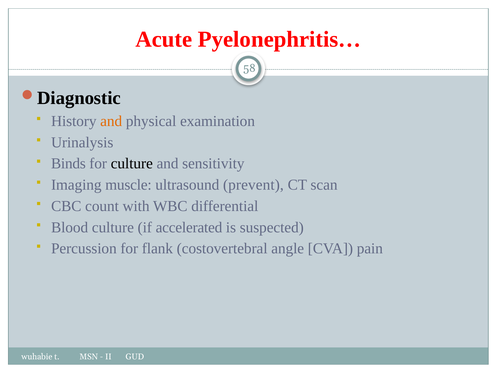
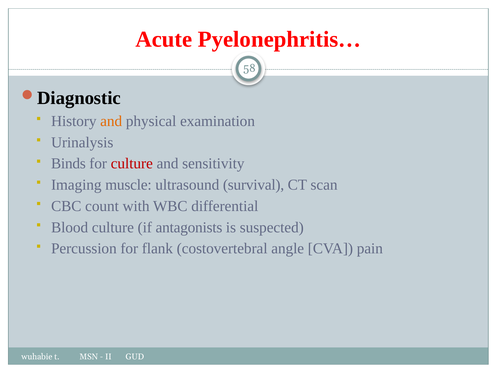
culture colour: black -> red (132, 163)
prevent: prevent -> survival (254, 185)
accelerated: accelerated -> antagonists (189, 227)
